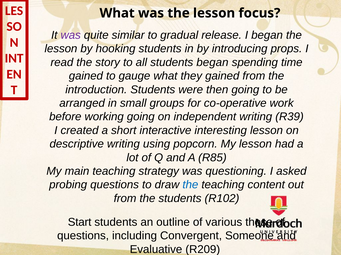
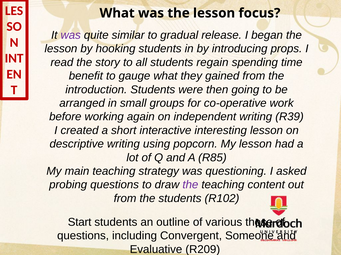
students began: began -> regain (212, 63)
gained: gained -> benefit (86, 76)
working going: going -> again (141, 117)
the colour: blue -> purple (190, 185)
